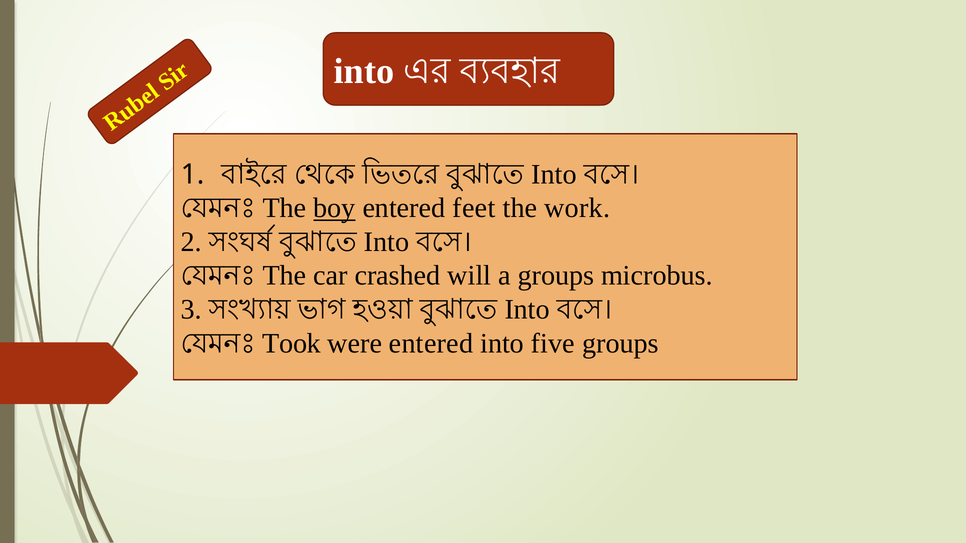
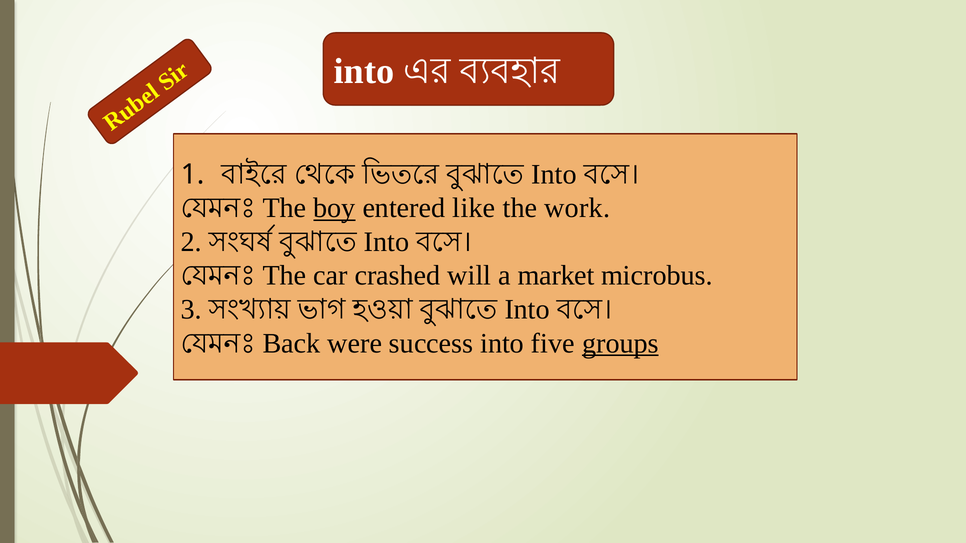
feet: feet -> like (474, 208)
a groups: groups -> market (556, 276)
Took: Took -> Back (292, 344)
were entered: entered -> success (431, 344)
groups underline: none -> present (620, 344)
